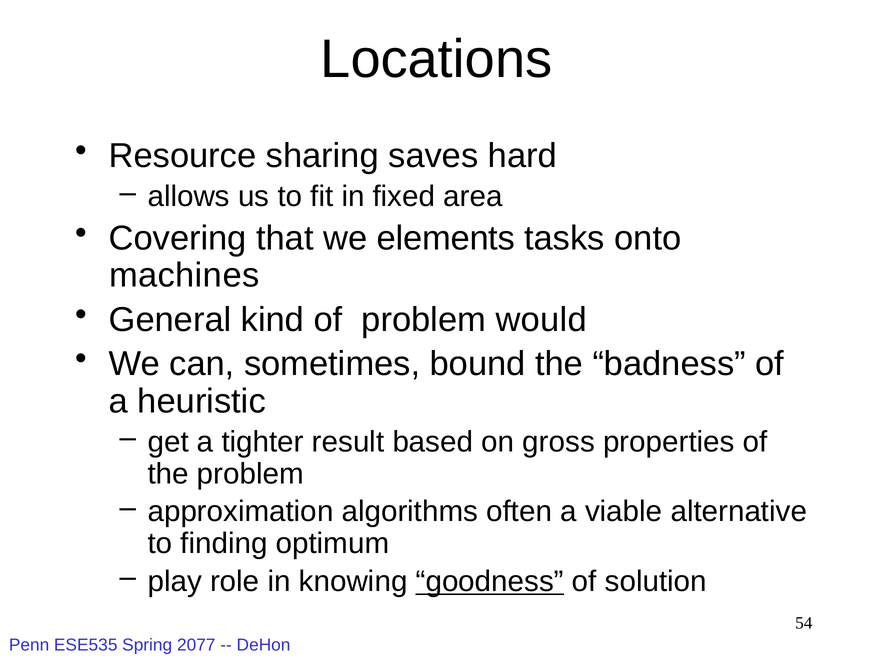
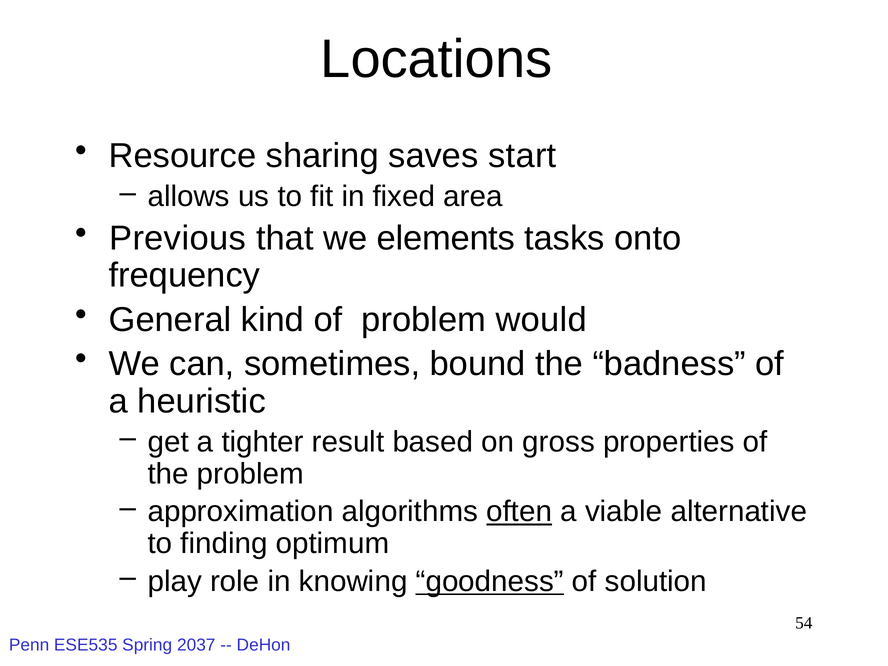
hard: hard -> start (522, 156)
Covering: Covering -> Previous (178, 238)
machines: machines -> frequency (184, 275)
often underline: none -> present (519, 512)
2077: 2077 -> 2037 (196, 645)
